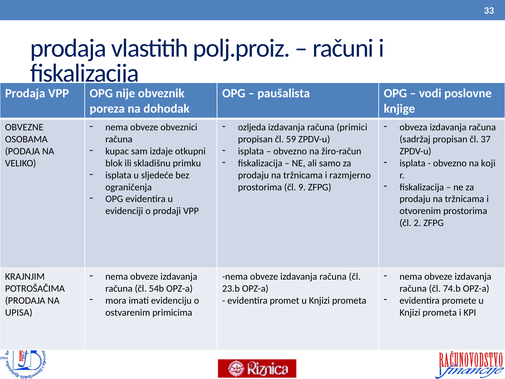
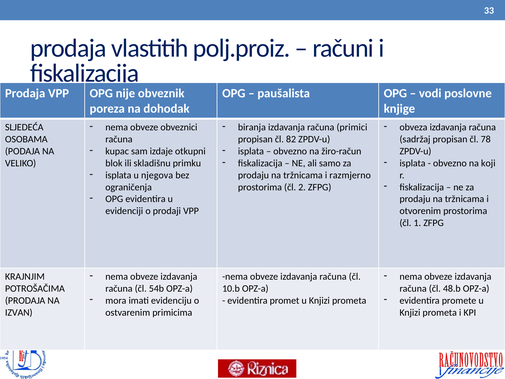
ozljeda: ozljeda -> biranja (252, 127)
OBVEZNE: OBVEZNE -> SLJEDEĆA (24, 127)
59: 59 -> 82 (291, 139)
37: 37 -> 78 (486, 139)
sljedeće: sljedeće -> njegova (157, 175)
9: 9 -> 2 (302, 187)
2: 2 -> 1 (417, 223)
23.b: 23.b -> 10.b (231, 288)
74.b: 74.b -> 48.b (452, 288)
UPISA: UPISA -> IZVAN (19, 312)
